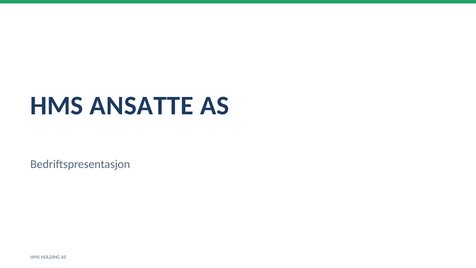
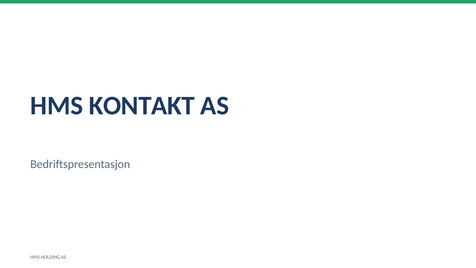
ANSATTE: ANSATTE -> KONTAKT (142, 106)
